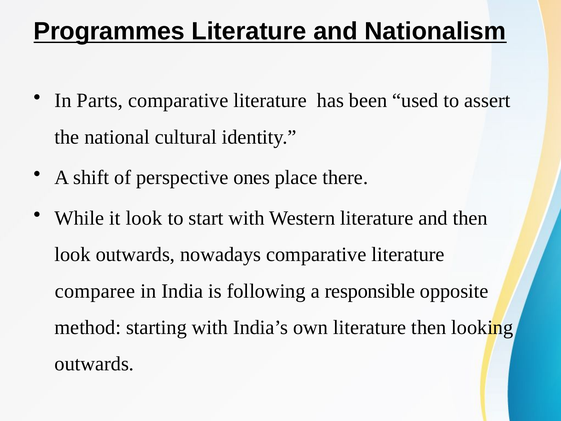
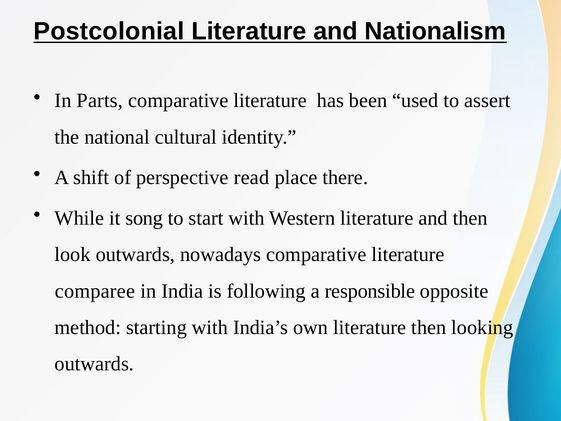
Programmes: Programmes -> Postcolonial (109, 31)
ones: ones -> read (251, 177)
it look: look -> song (144, 218)
